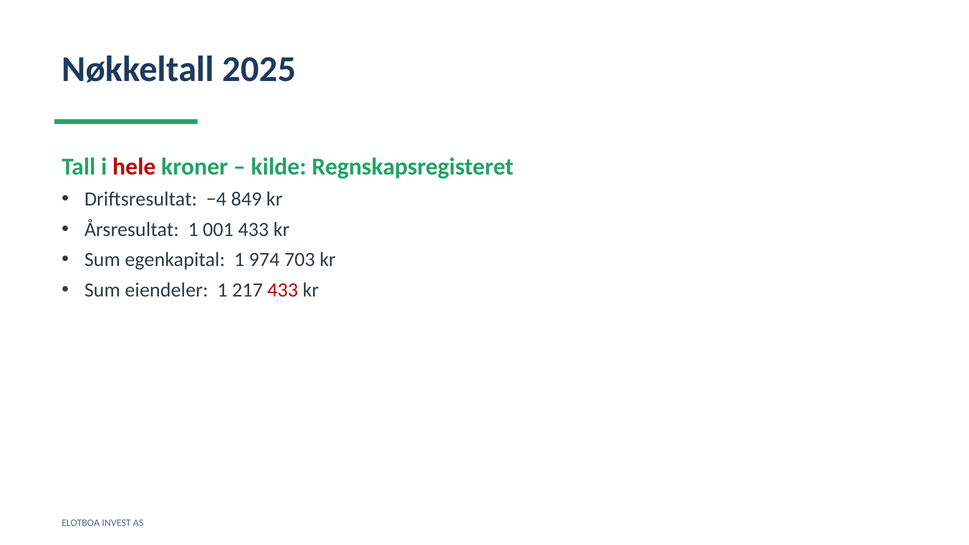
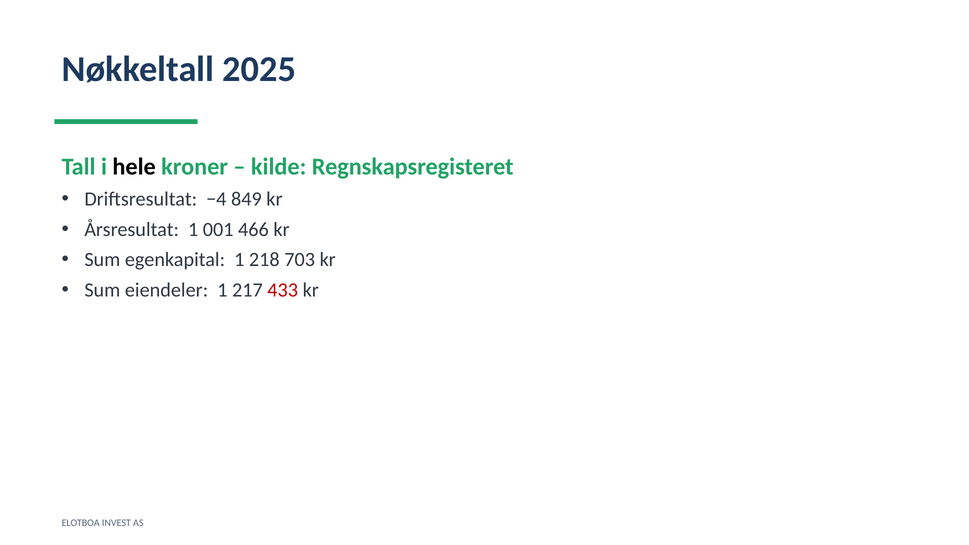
hele colour: red -> black (134, 167)
001 433: 433 -> 466 (253, 230)
974: 974 -> 218 (264, 260)
